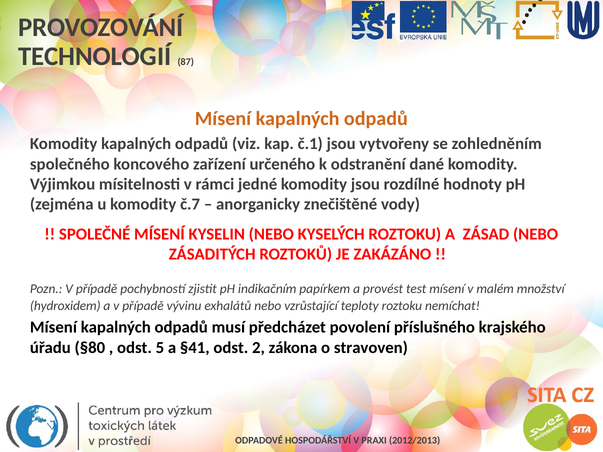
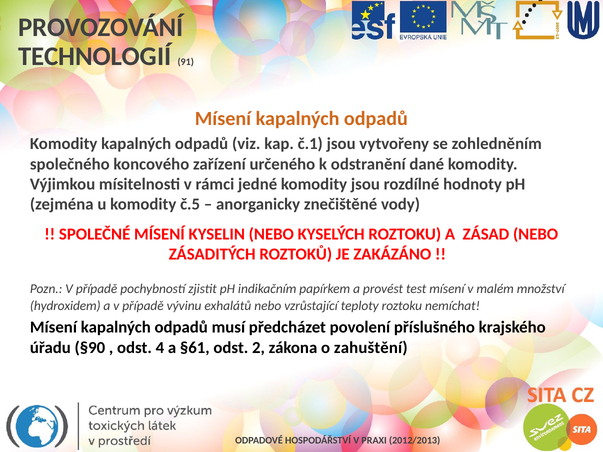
87: 87 -> 91 (186, 62)
č.7: č.7 -> č.5 (190, 204)
§80: §80 -> §90 (90, 348)
5: 5 -> 4 (160, 348)
§41: §41 -> §61 (195, 348)
stravoven: stravoven -> zahuštění (371, 348)
